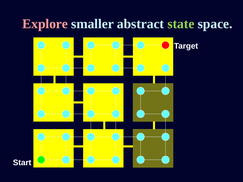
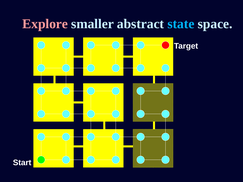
state colour: light green -> light blue (181, 24)
